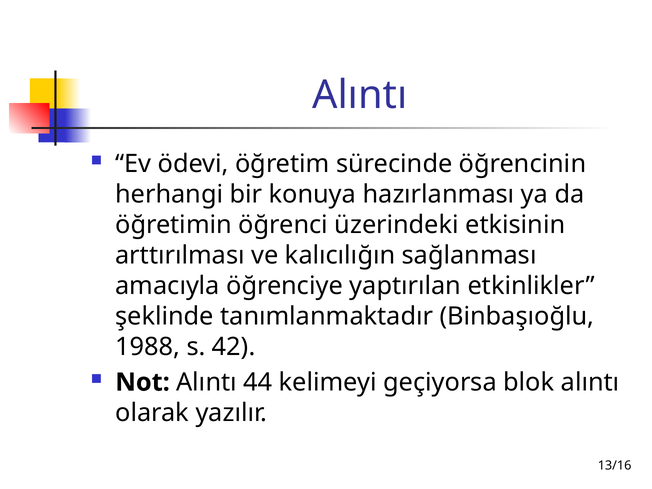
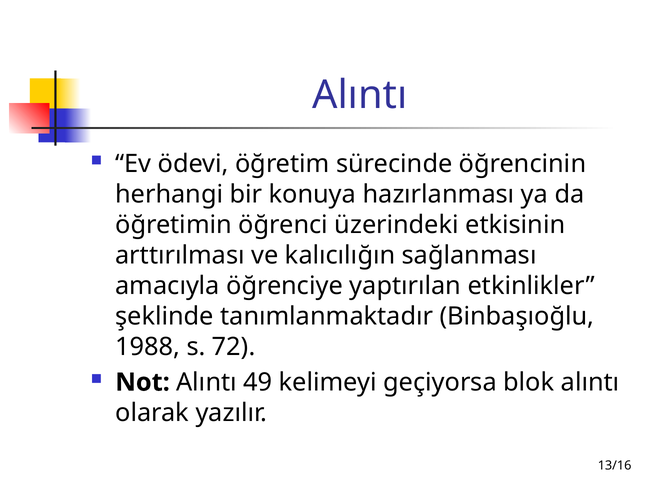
42: 42 -> 72 (234, 347)
44: 44 -> 49 (258, 382)
